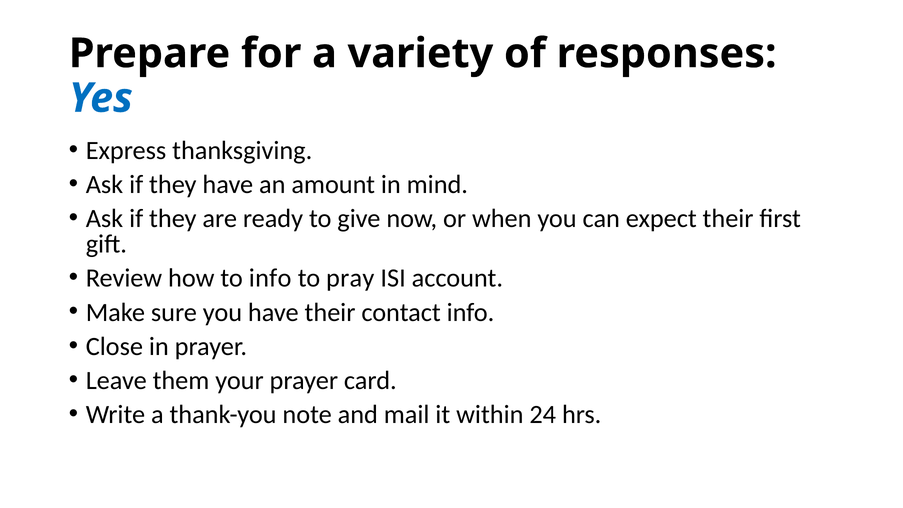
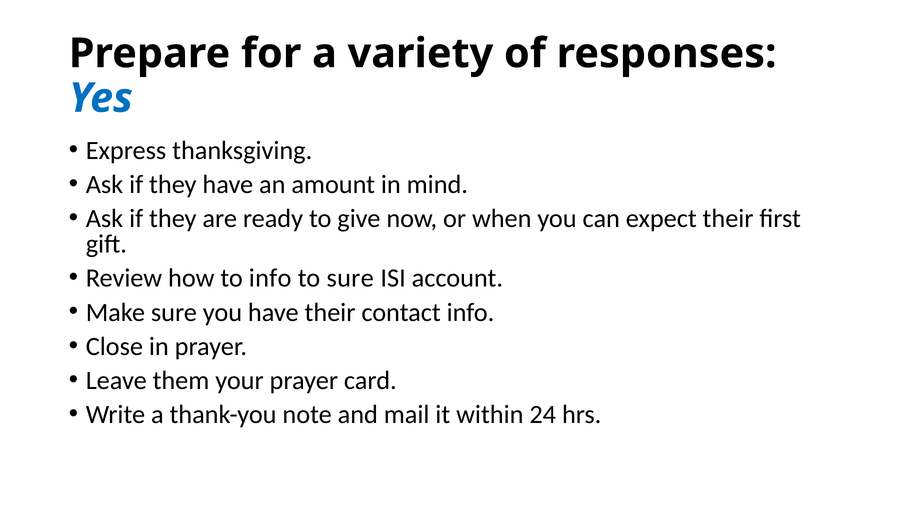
to pray: pray -> sure (350, 278)
